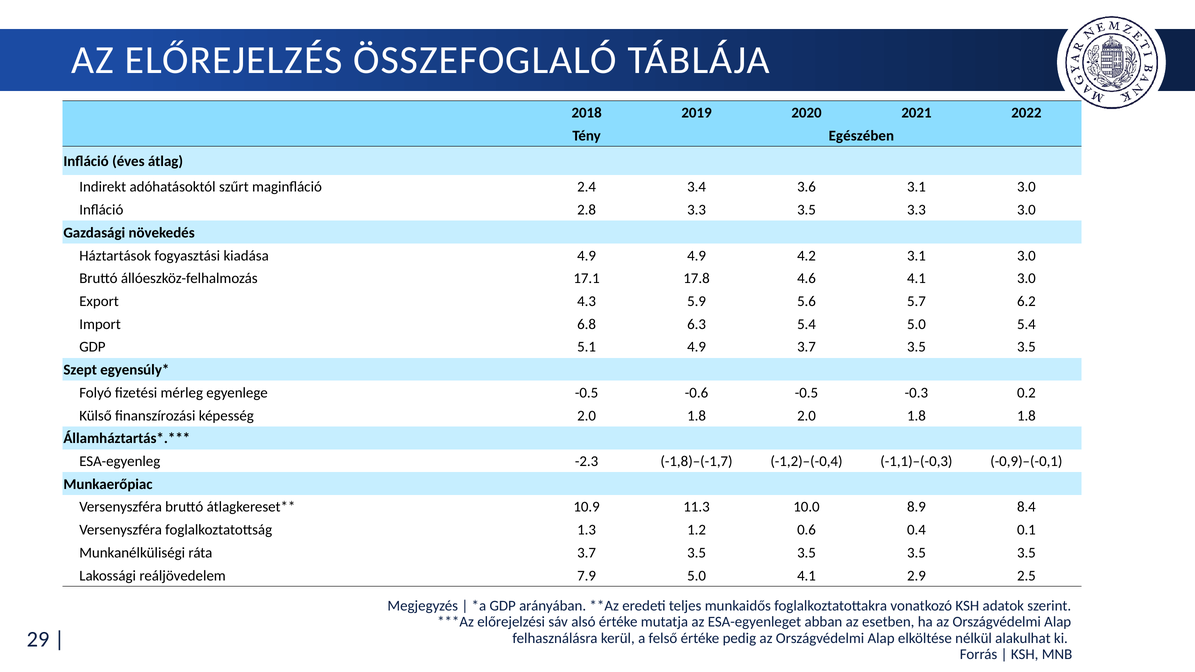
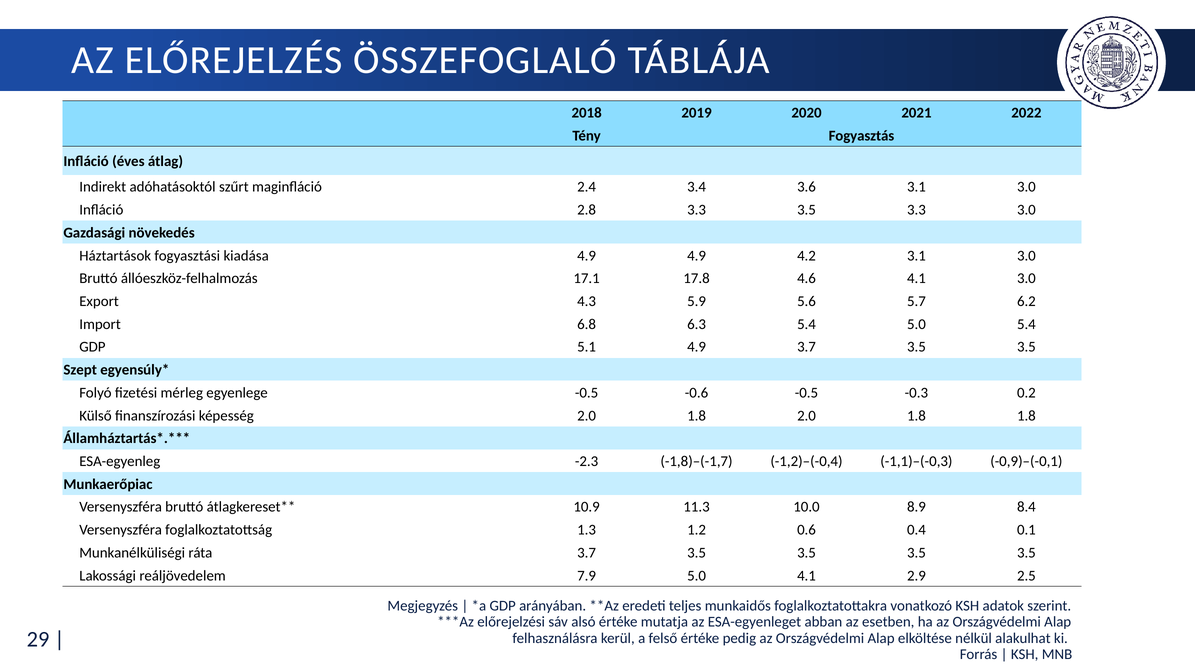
Egészében: Egészében -> Fogyasztás (861, 136)
